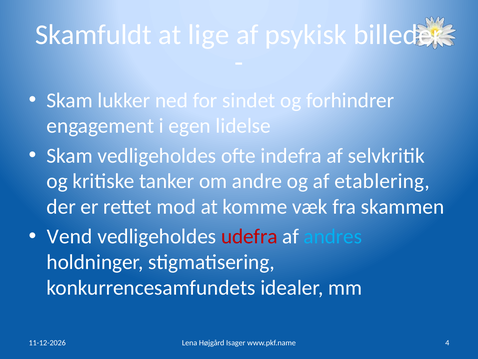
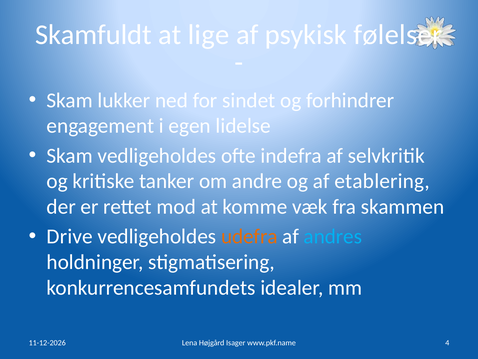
billeder: billeder -> følelser (398, 35)
Vend: Vend -> Drive (70, 236)
udefra colour: red -> orange (249, 236)
